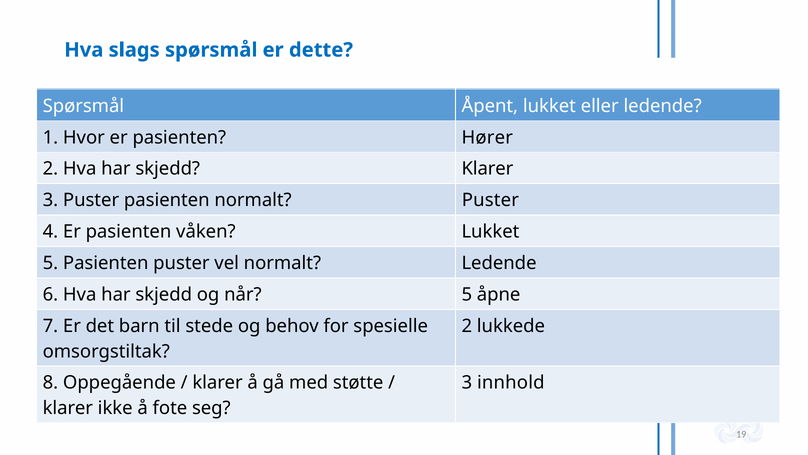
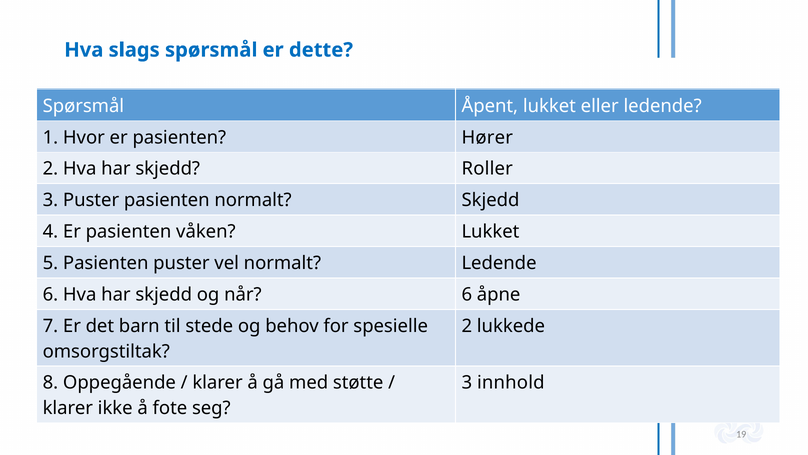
Klarer: Klarer -> Roller (487, 169)
Puster: Puster -> Skjedd (490, 200)
5: 5 -> 6 (467, 294)
